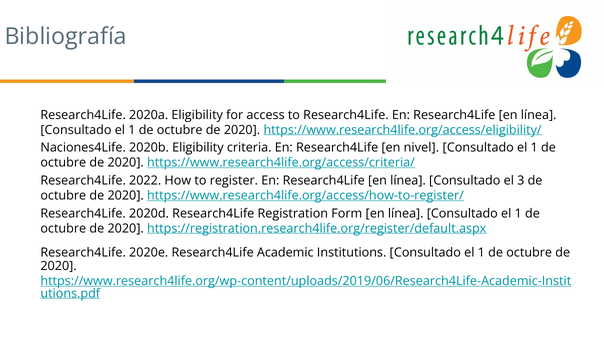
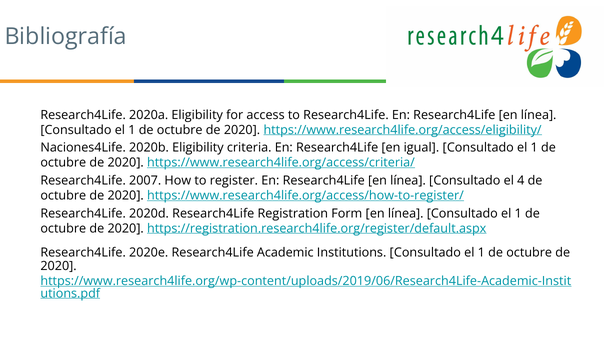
nivel: nivel -> igual (421, 148)
2022: 2022 -> 2007 (145, 180)
3: 3 -> 4 (521, 180)
